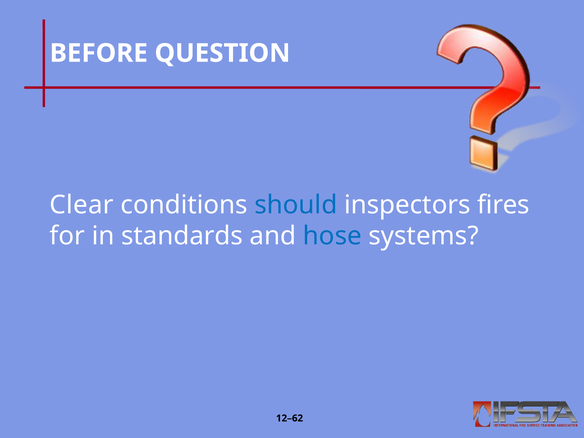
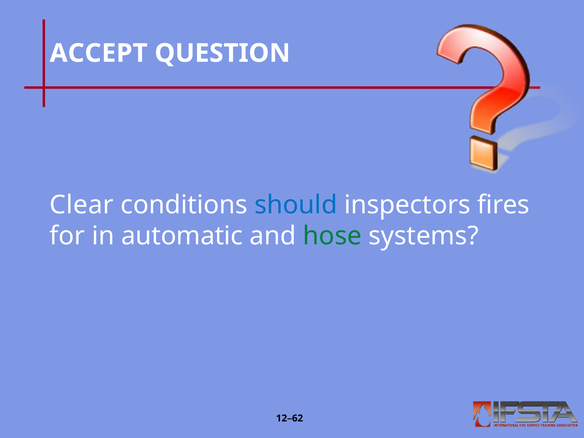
BEFORE: BEFORE -> ACCEPT (99, 53)
standards: standards -> automatic (182, 236)
hose colour: blue -> green (332, 236)
